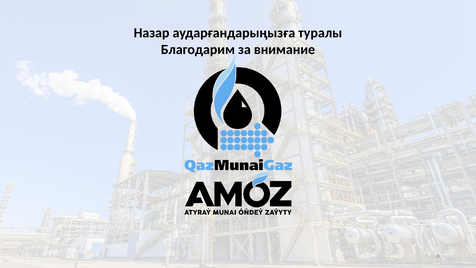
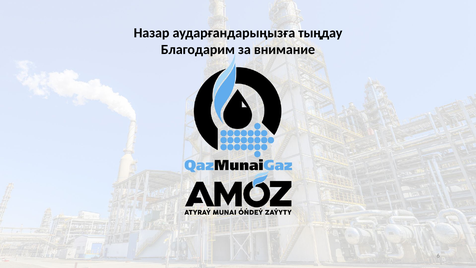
туралы: туралы -> тыңдау (320, 33)
